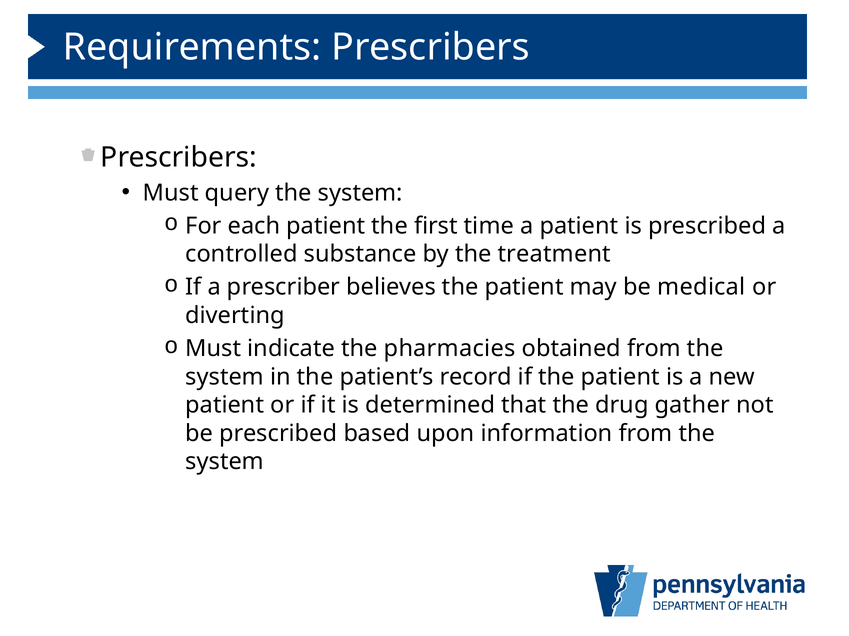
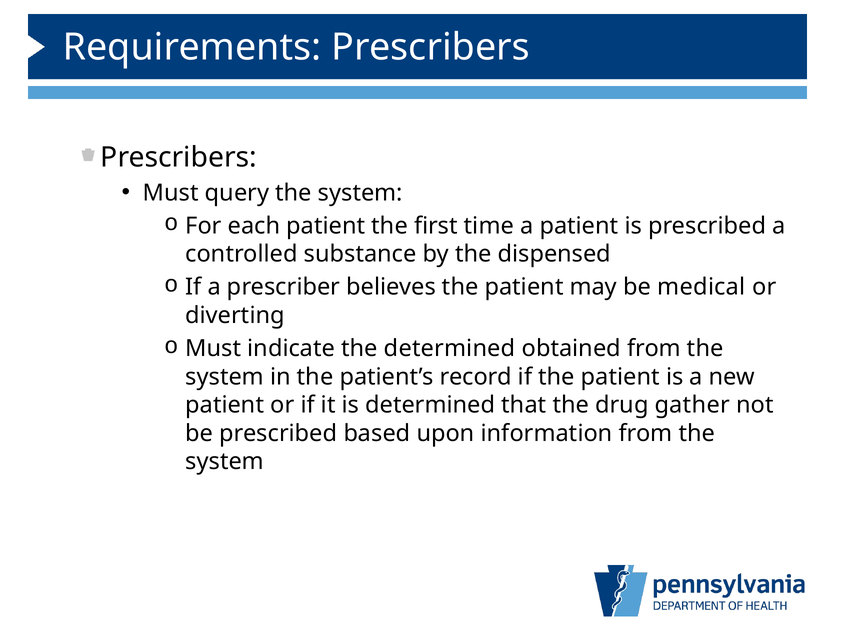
treatment: treatment -> dispensed (554, 255)
the pharmacies: pharmacies -> determined (450, 349)
